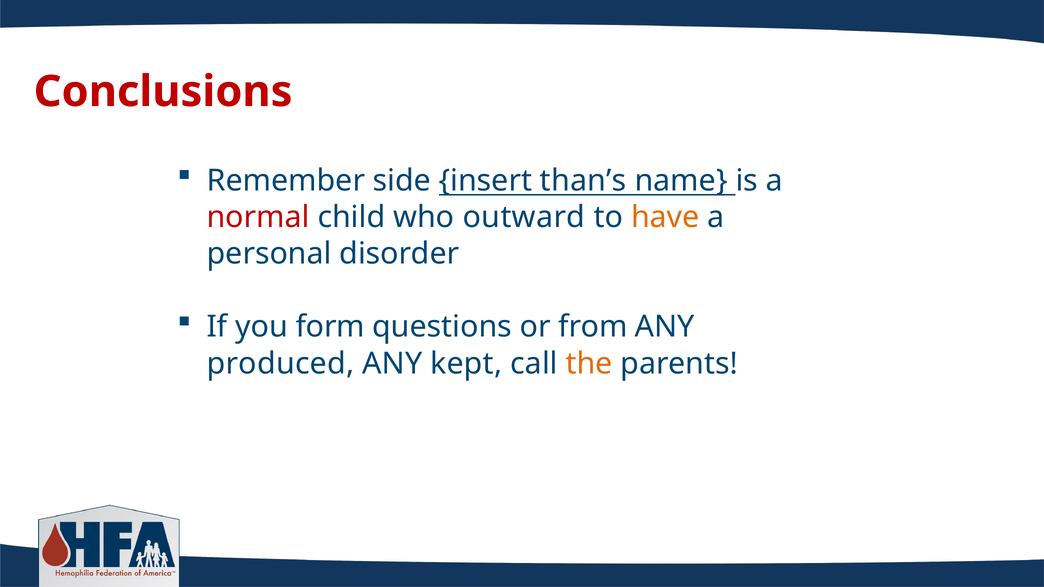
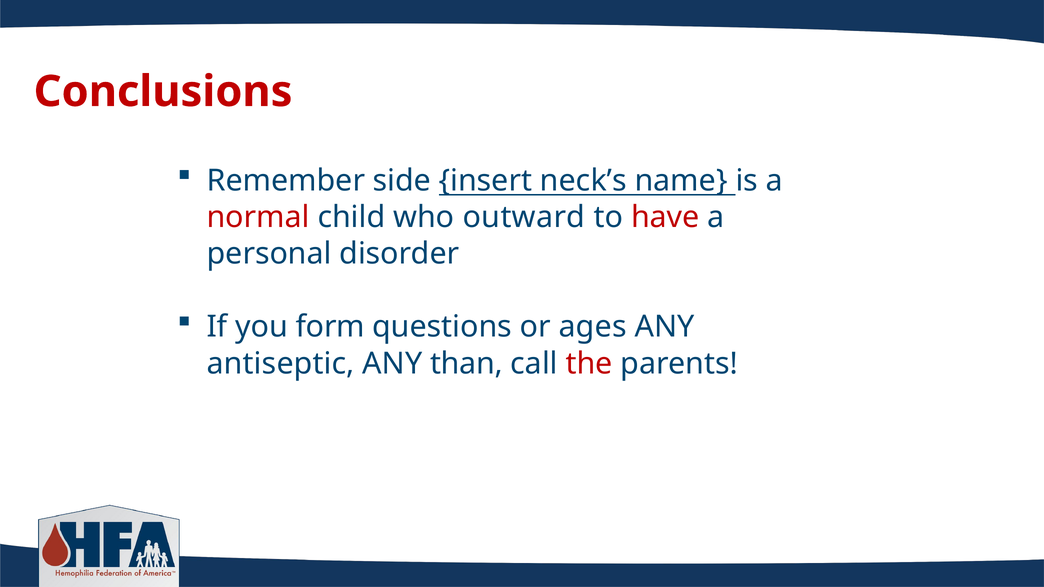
than’s: than’s -> neck’s (583, 181)
have colour: orange -> red (665, 217)
from: from -> ages (593, 327)
produced: produced -> antiseptic (281, 364)
kept: kept -> than (466, 364)
the colour: orange -> red (589, 364)
